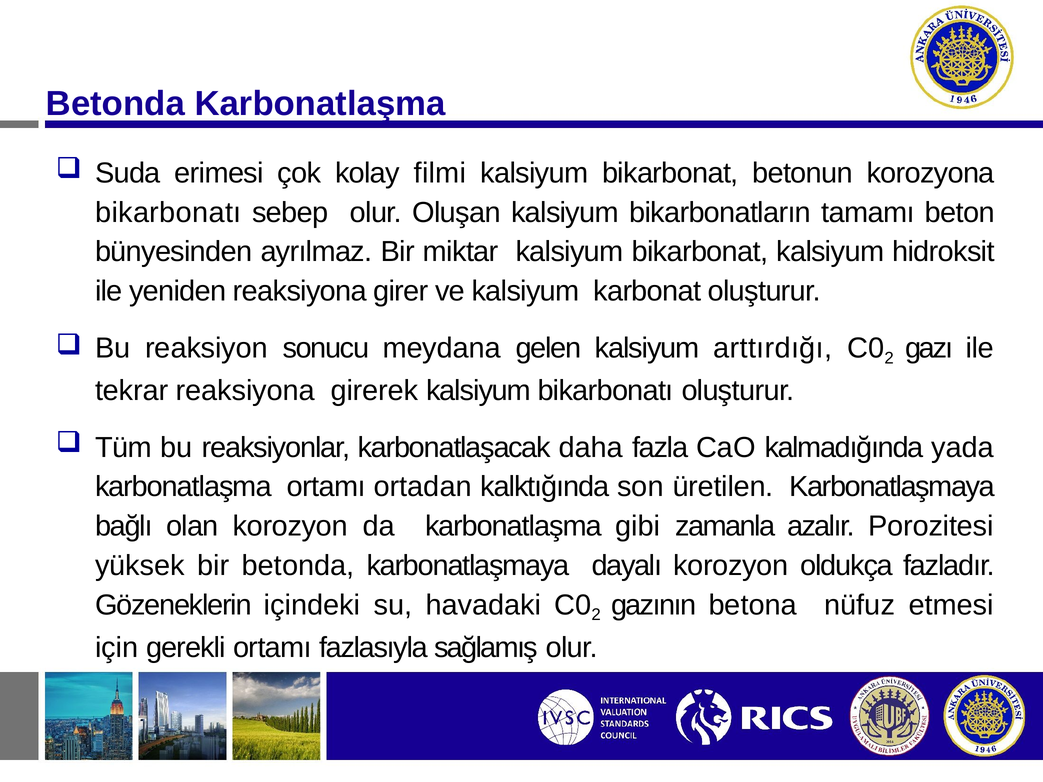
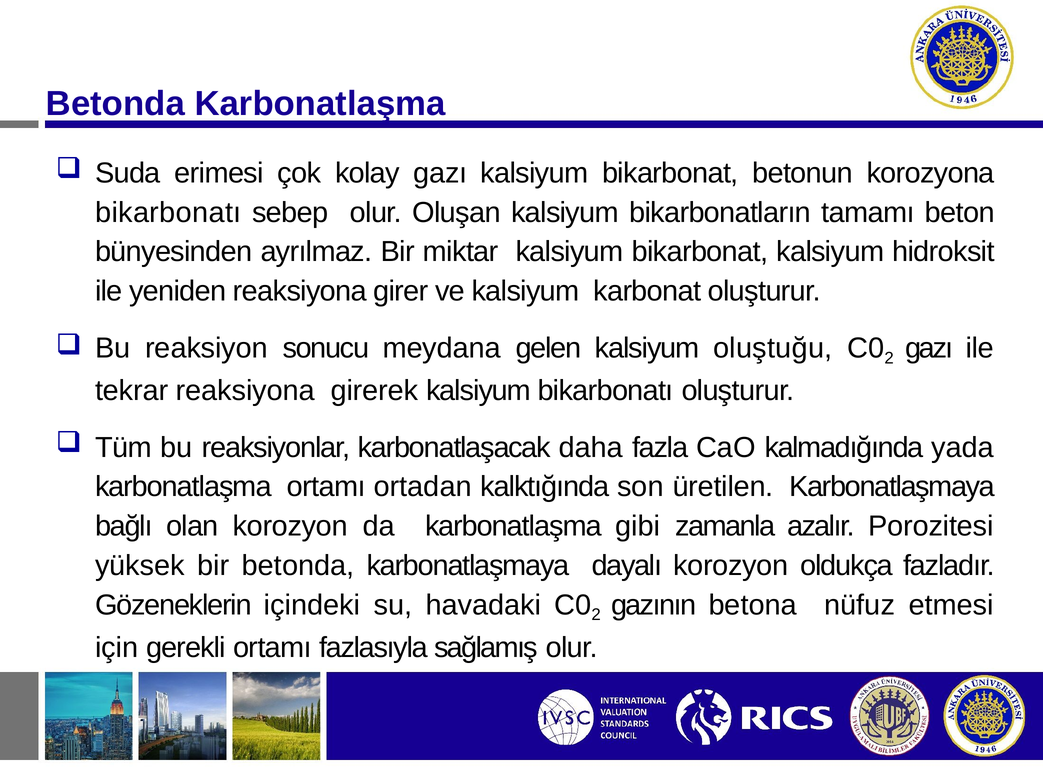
kolay filmi: filmi -> gazı (440, 173)
arttırdığı: arttırdığı -> oluştuğu (773, 348)
